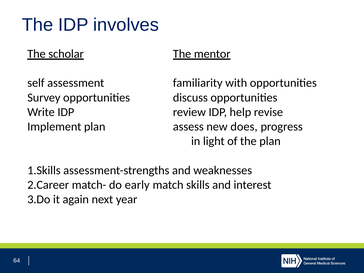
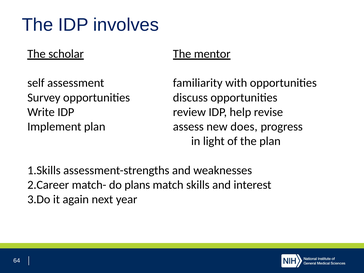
early: early -> plans (137, 185)
